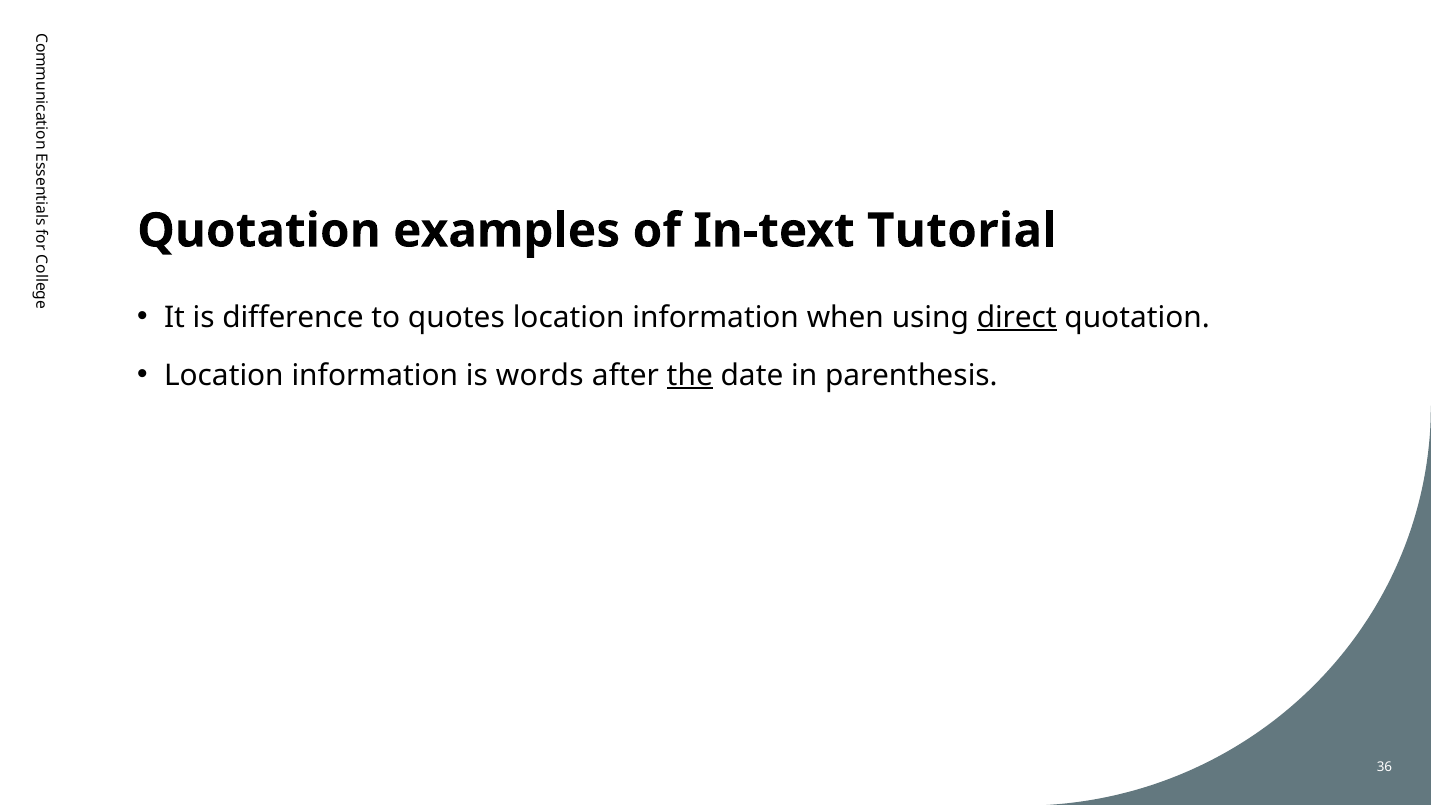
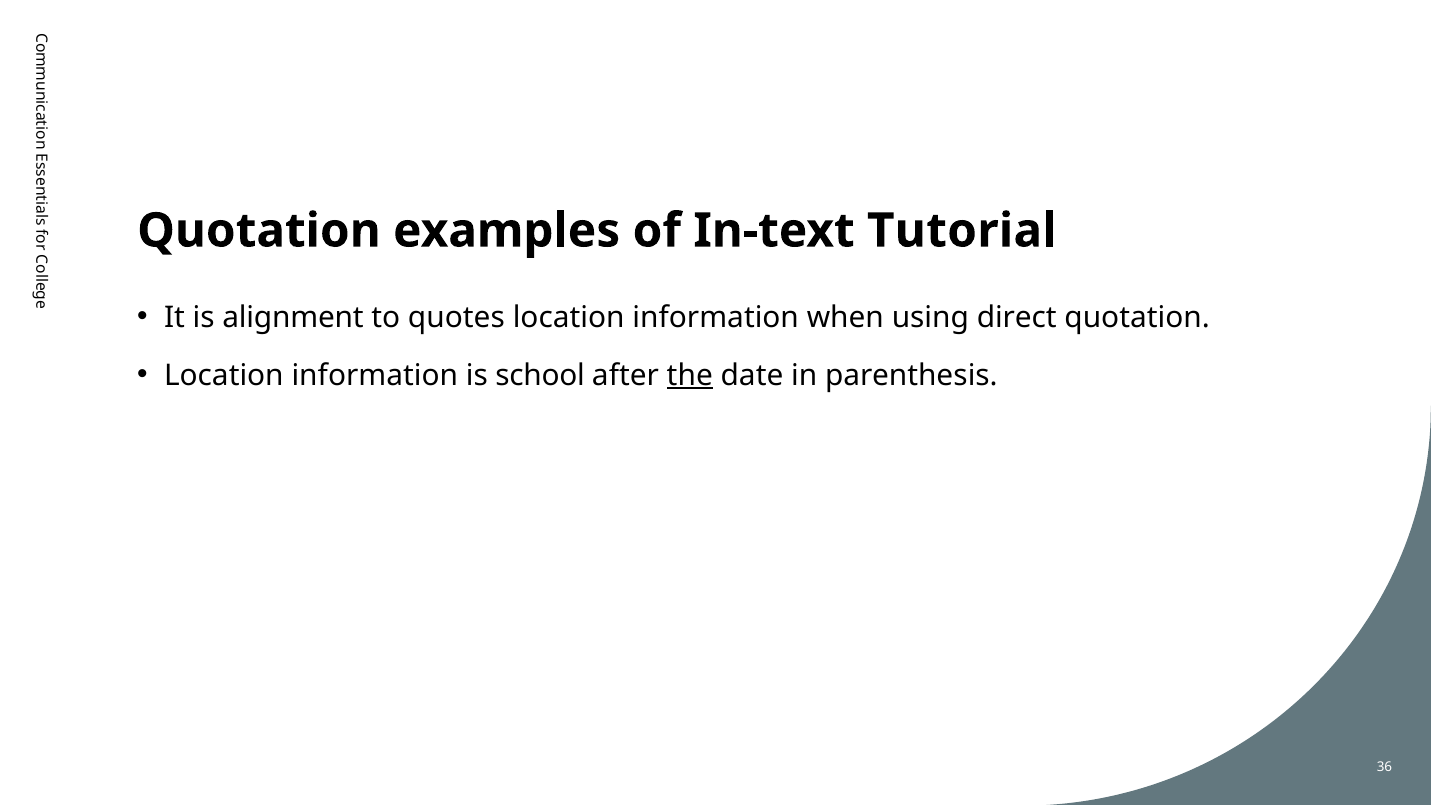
difference: difference -> alignment (293, 317)
direct underline: present -> none (1017, 317)
words: words -> school (540, 375)
